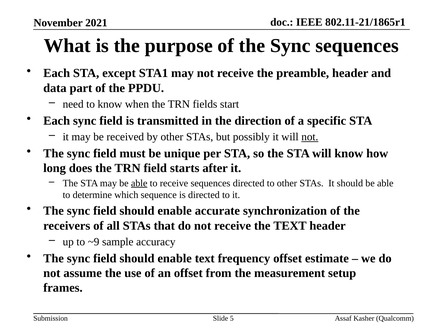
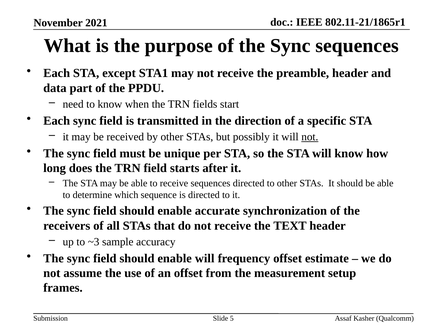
able underline: present -> none (139, 183)
~9: ~9 -> ~3 (94, 242)
enable text: text -> will (205, 259)
